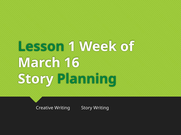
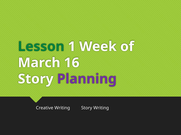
Planning colour: green -> purple (87, 79)
